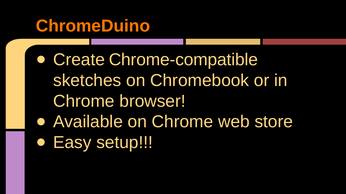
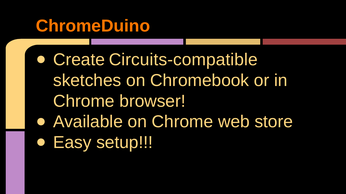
Chrome-compatible: Chrome-compatible -> Circuits-compatible (183, 60)
